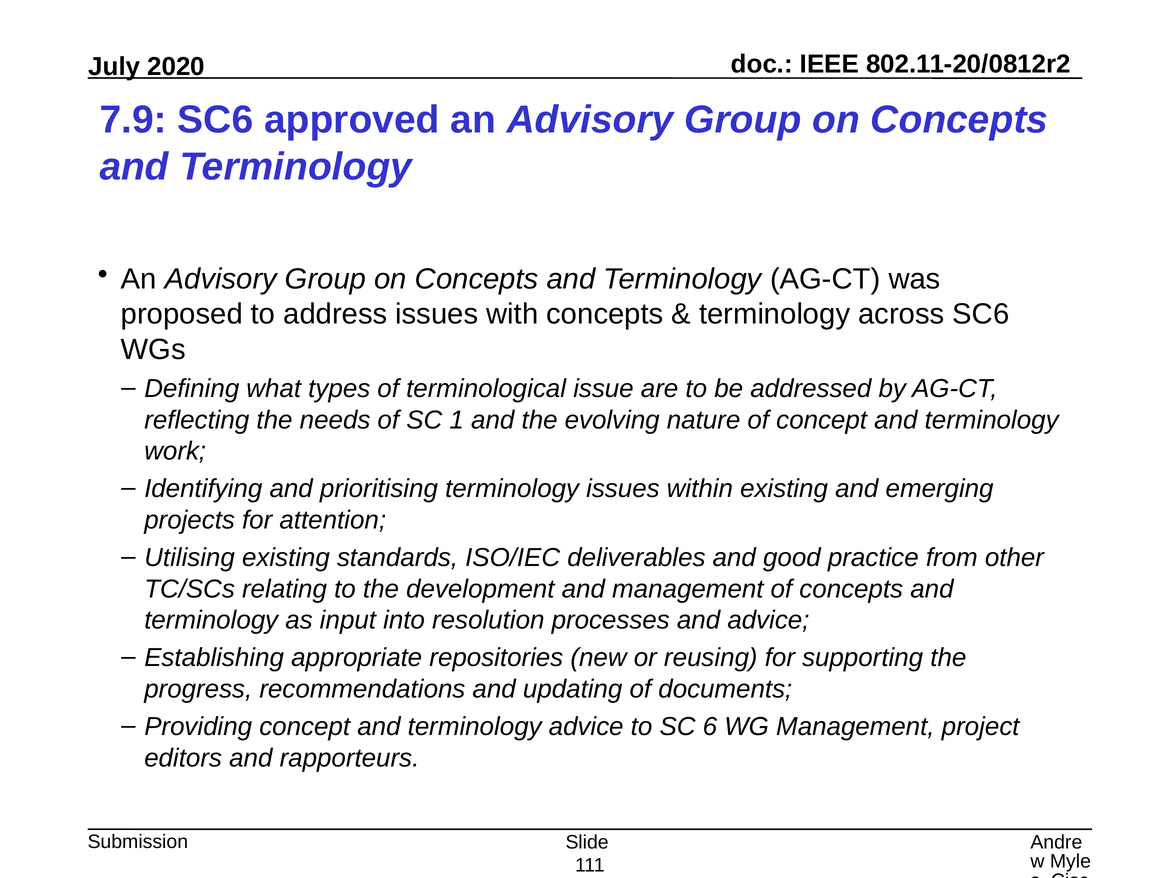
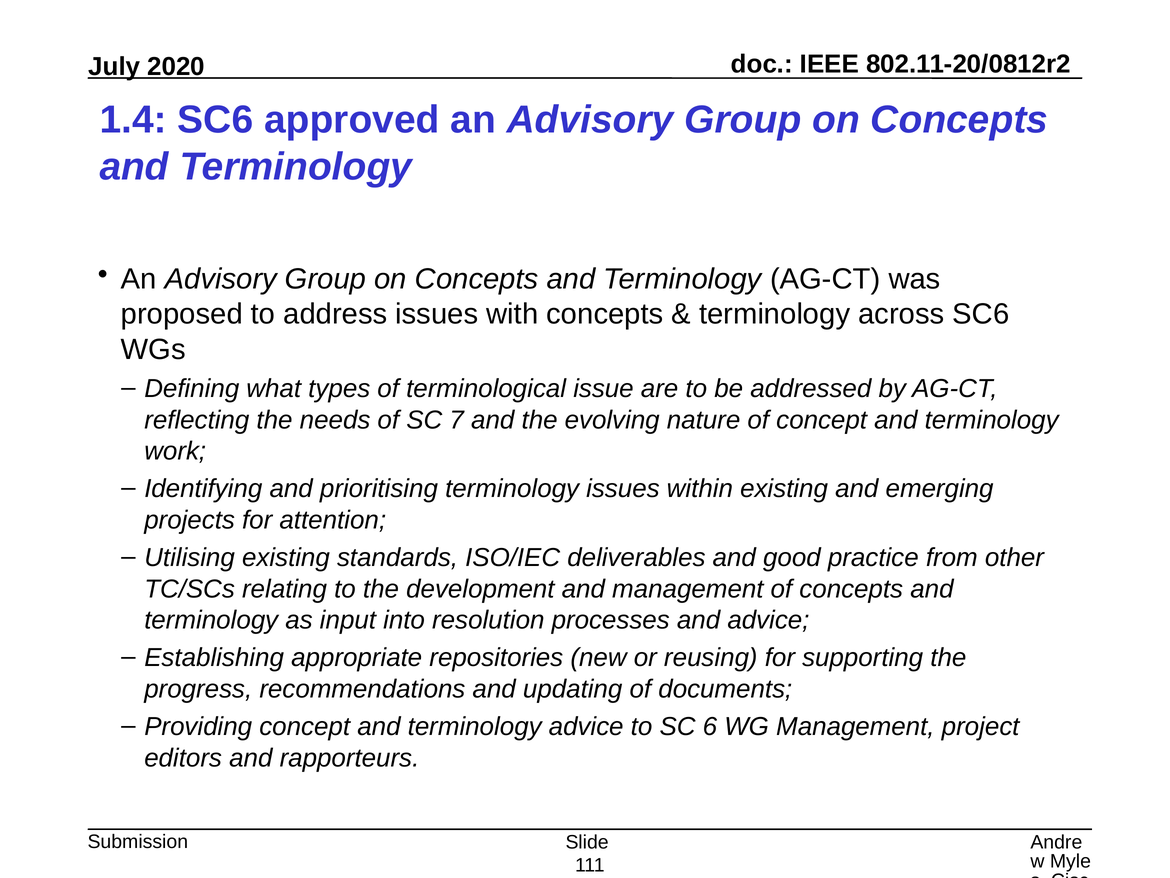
7.9: 7.9 -> 1.4 (133, 120)
1: 1 -> 7 (457, 420)
